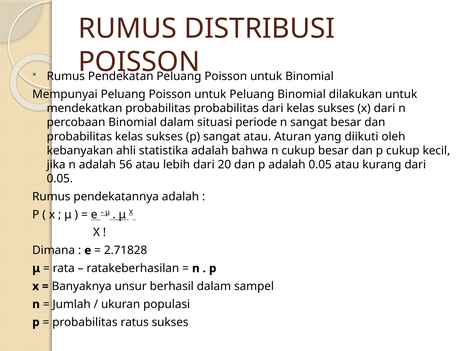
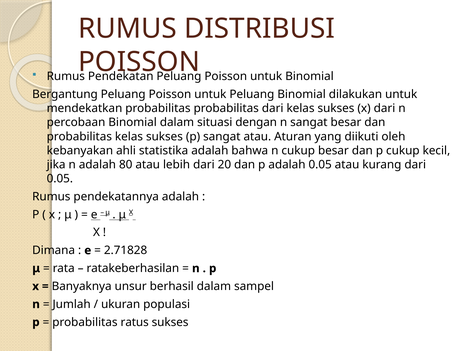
Mempunyai: Mempunyai -> Bergantung (65, 94)
periode: periode -> dengan (256, 122)
56: 56 -> 80 (126, 165)
